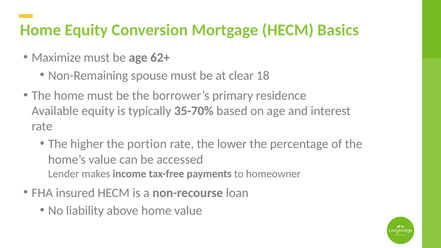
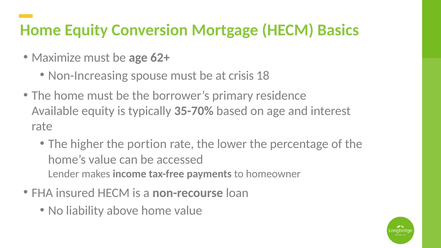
Non-Remaining: Non-Remaining -> Non-Increasing (88, 75)
clear: clear -> crisis (241, 75)
